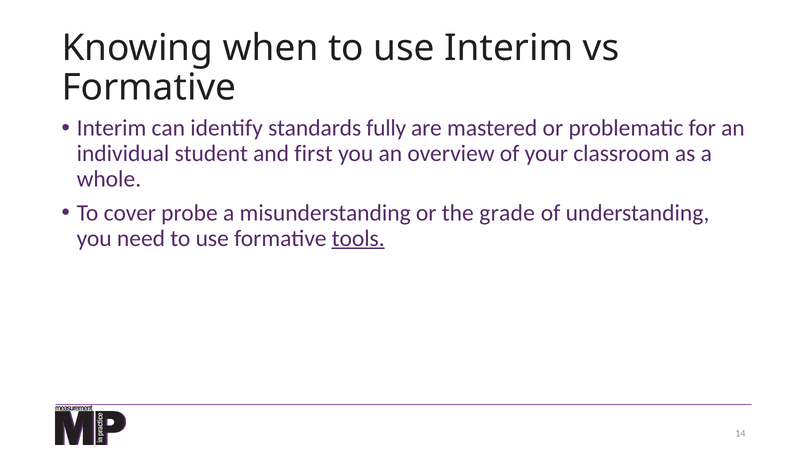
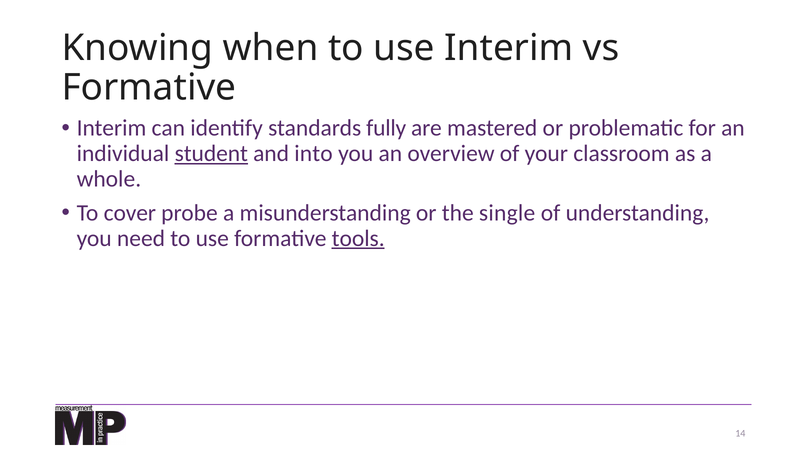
student underline: none -> present (211, 154)
first: first -> into (314, 154)
grade: grade -> single (507, 213)
